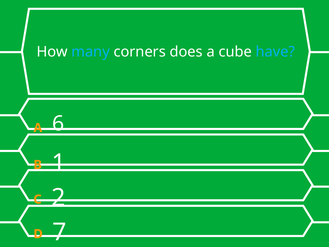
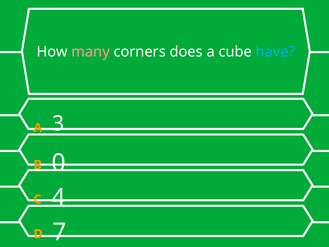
many colour: light blue -> pink (91, 52)
6: 6 -> 3 (58, 123)
1: 1 -> 0 (59, 163)
2: 2 -> 4 (58, 197)
